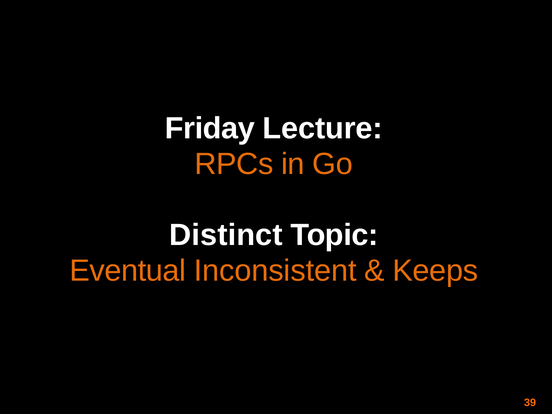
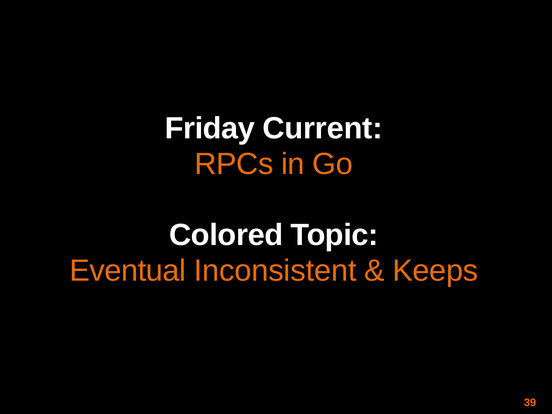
Lecture: Lecture -> Current (323, 128)
Distinct: Distinct -> Colored (226, 235)
